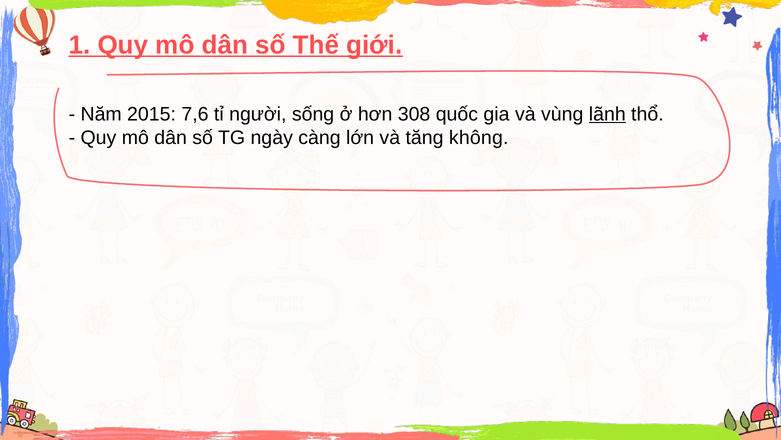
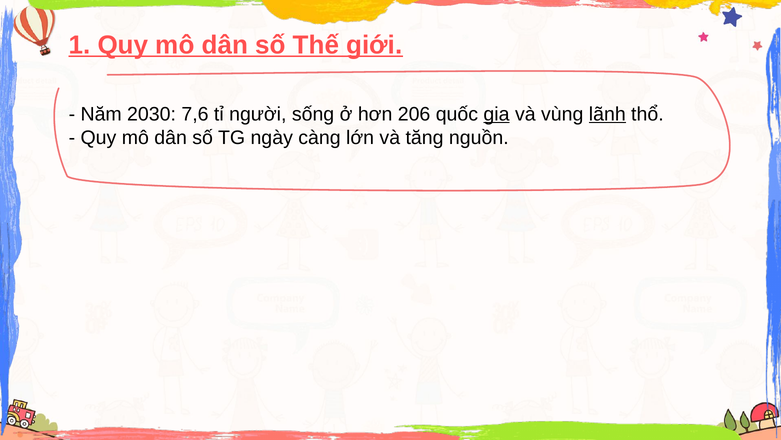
2015: 2015 -> 2030 (152, 114)
308: 308 -> 206 (414, 114)
gia underline: none -> present (497, 114)
không: không -> nguồn (479, 137)
